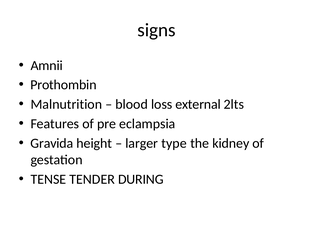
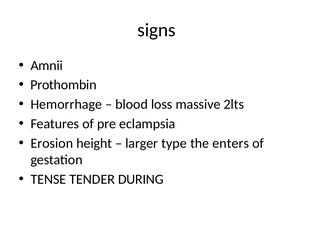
Malnutrition: Malnutrition -> Hemorrhage (66, 105)
external: external -> massive (198, 105)
Gravida: Gravida -> Erosion (52, 144)
kidney: kidney -> enters (231, 144)
